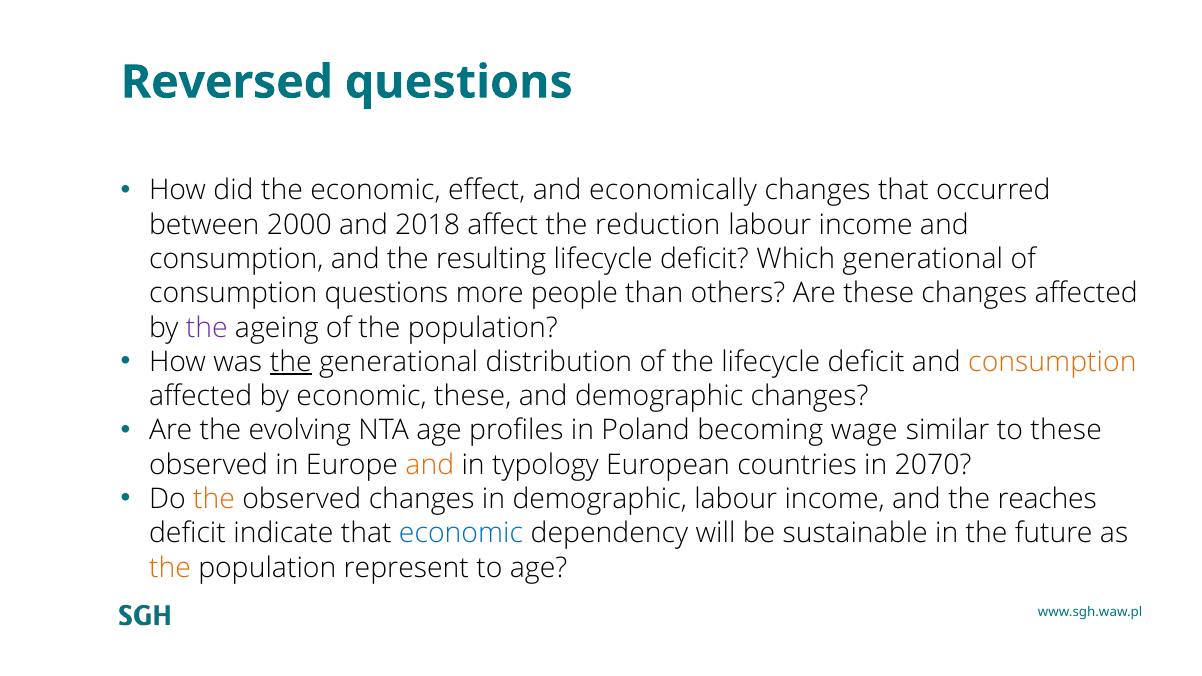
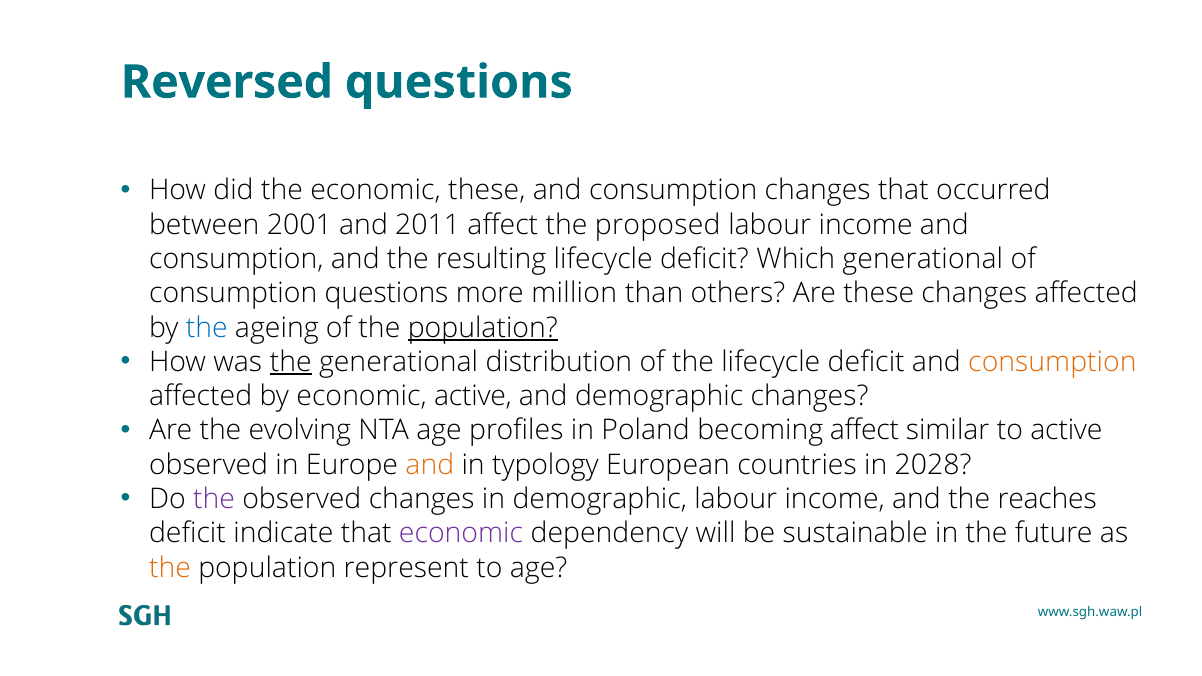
economic effect: effect -> these (487, 191)
economically: economically -> consumption (673, 191)
2000: 2000 -> 2001 (299, 225)
2018: 2018 -> 2011 (428, 225)
reduction: reduction -> proposed (658, 225)
people: people -> million (574, 293)
the colour: purple -> blue (207, 328)
population underline: none -> present (483, 328)
economic these: these -> active (473, 396)
becoming wage: wage -> affect (865, 431)
to these: these -> active (1066, 431)
2070: 2070 -> 2028 (933, 465)
the colour: orange -> purple (214, 499)
economic colour: blue -> purple (461, 534)
